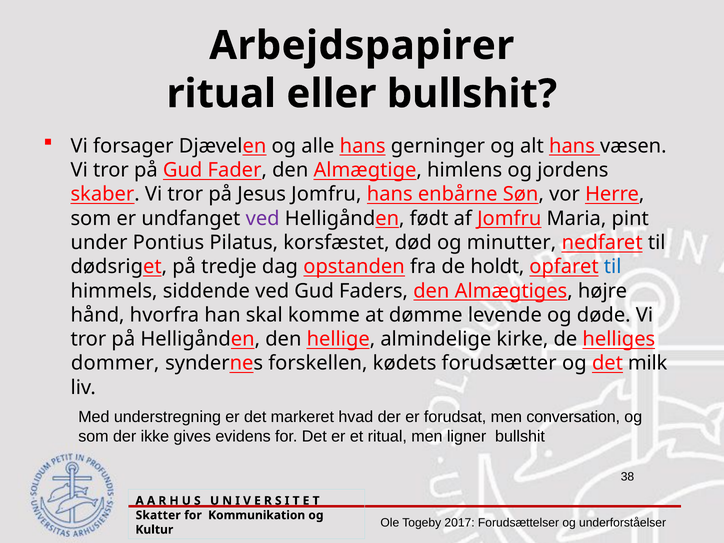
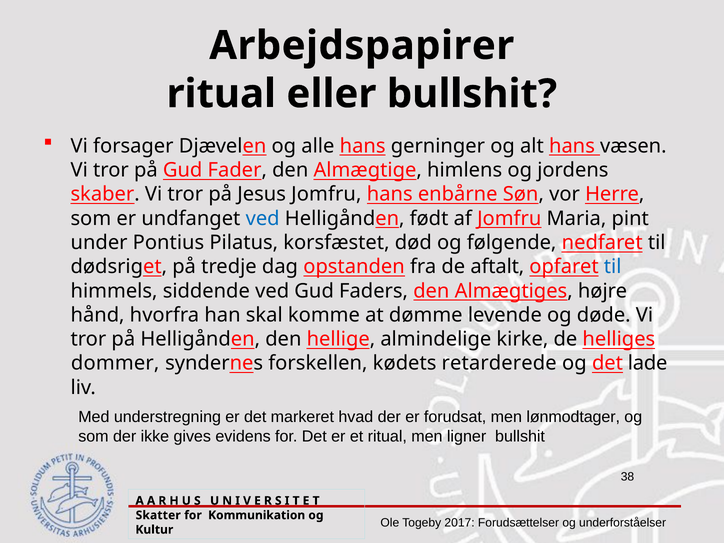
ved colour: purple -> blue (263, 218)
minutter: minutter -> følgende (512, 243)
holdt: holdt -> aftalt (497, 267)
forudsætter: forudsætter -> retarderede (499, 363)
milk: milk -> lade (648, 363)
conversation: conversation -> lønmodtager (573, 417)
